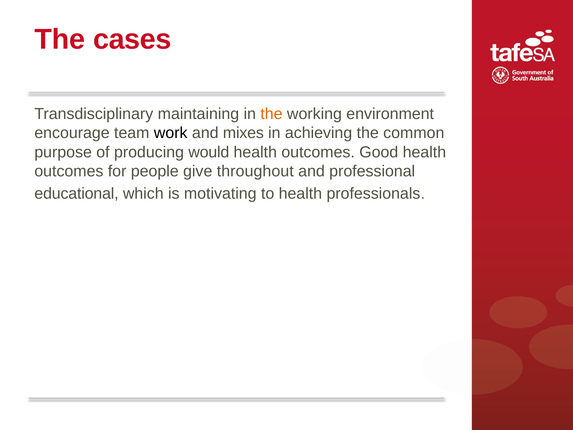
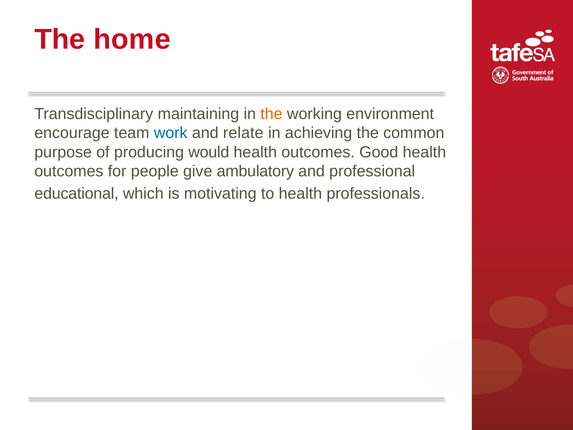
cases: cases -> home (132, 39)
work colour: black -> blue (171, 133)
mixes: mixes -> relate (243, 133)
throughout: throughout -> ambulatory (255, 171)
